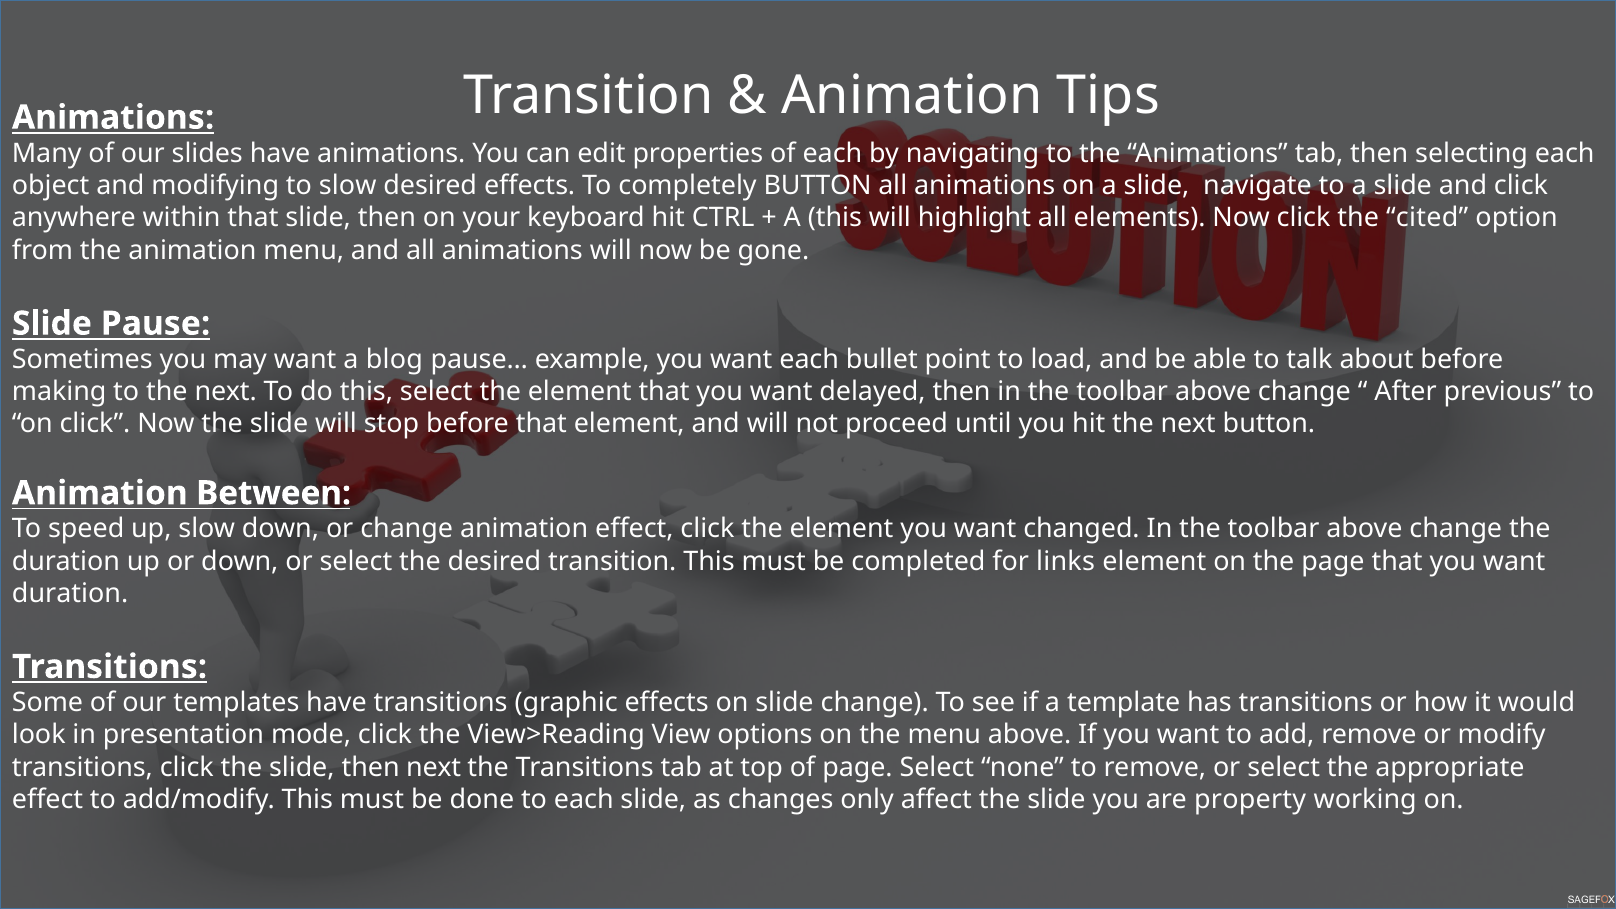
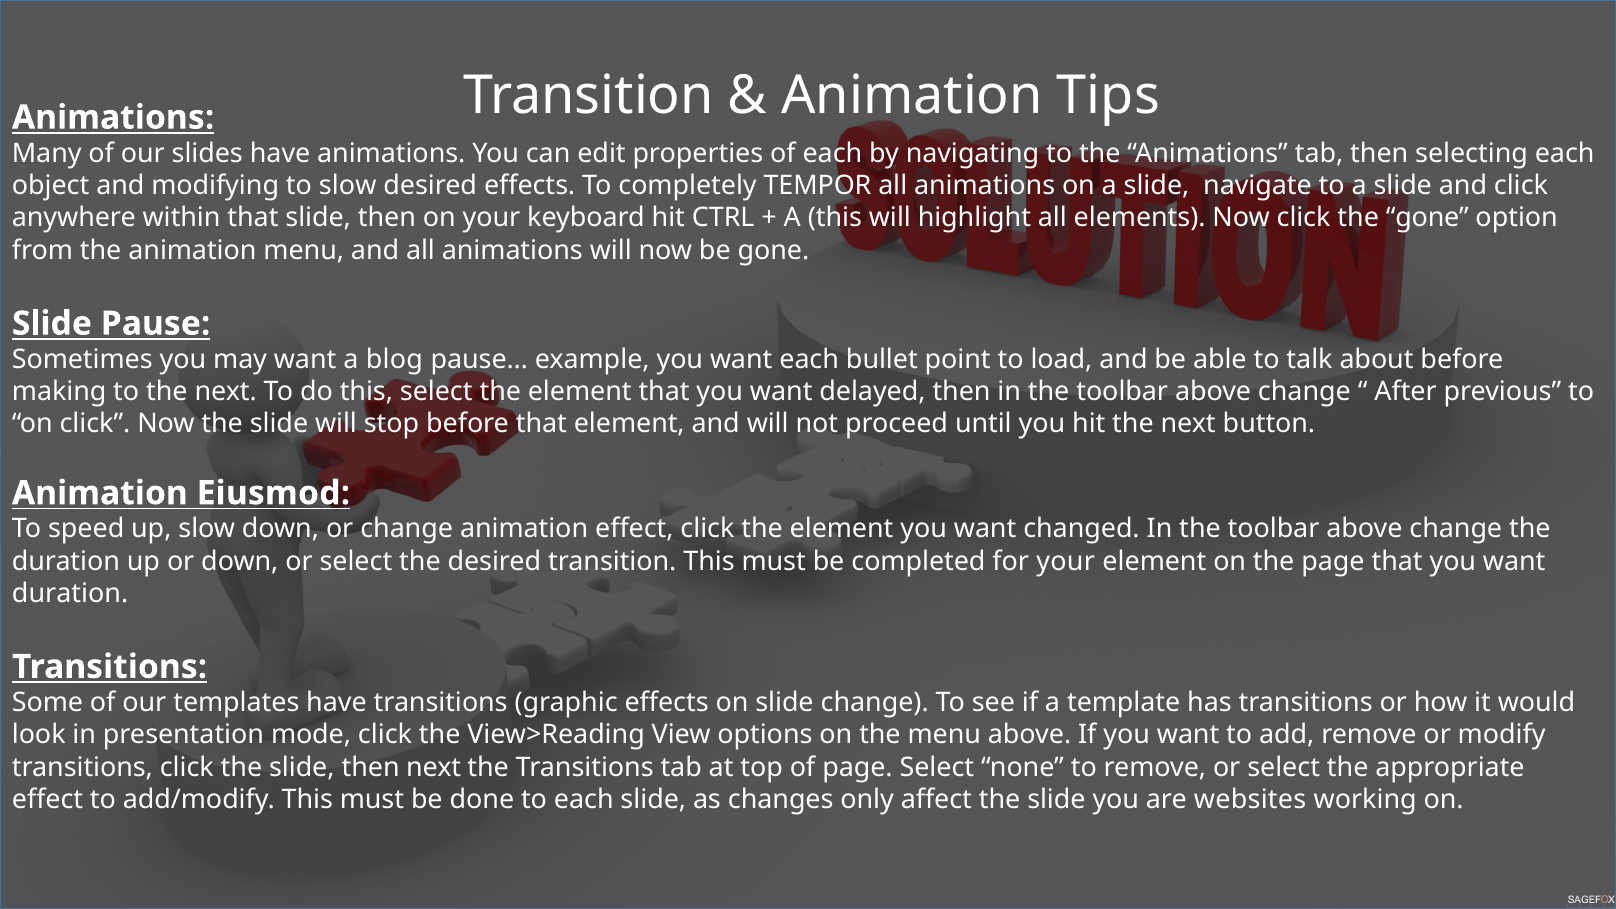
completely BUTTON: BUTTON -> TEMPOR (818, 186)
the cited: cited -> gone (1427, 218)
Between: Between -> Eiusmod (273, 493)
for links: links -> your (1066, 561)
property: property -> websites (1250, 800)
